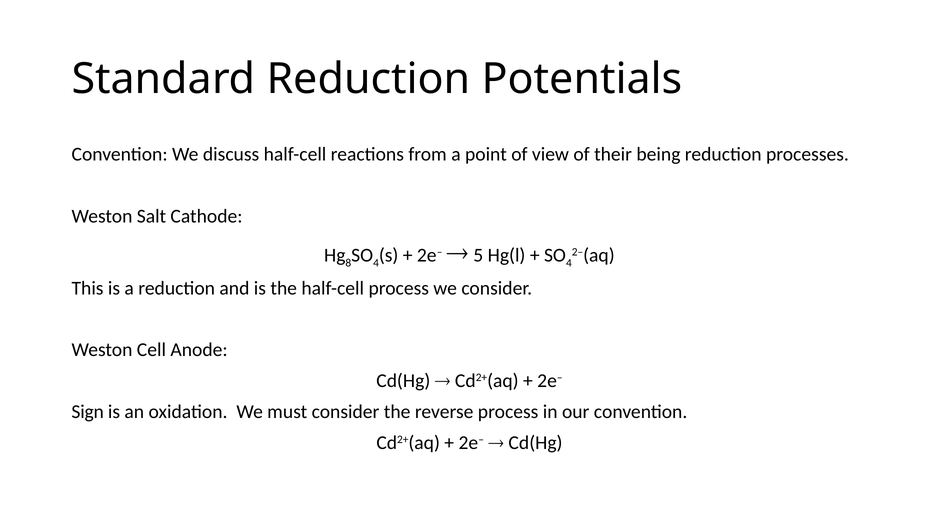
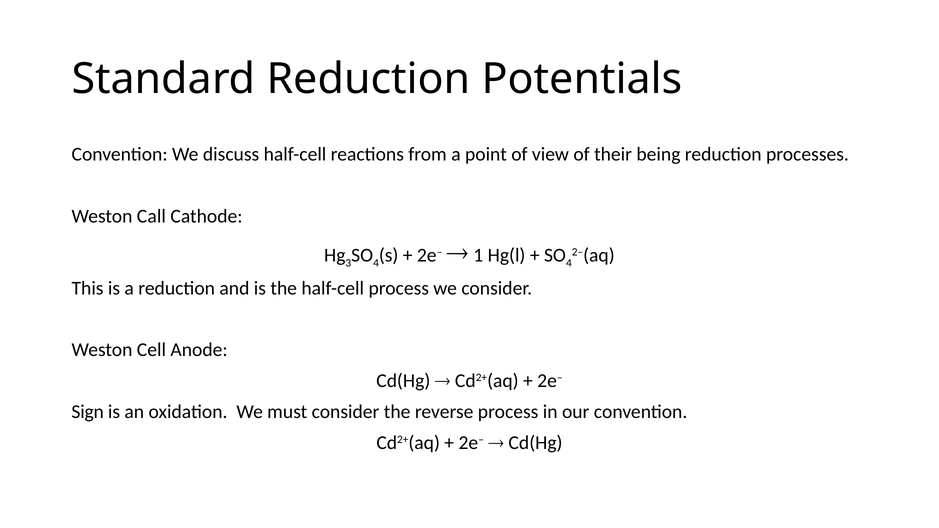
Salt: Salt -> Call (151, 216)
8: 8 -> 3 (348, 263)
5: 5 -> 1 (478, 255)
